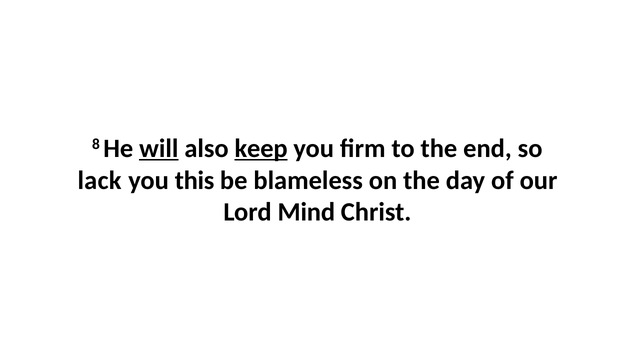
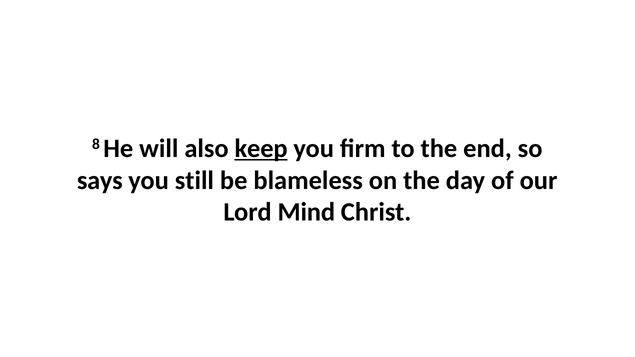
will underline: present -> none (159, 149)
lack: lack -> says (100, 180)
this: this -> still (194, 180)
